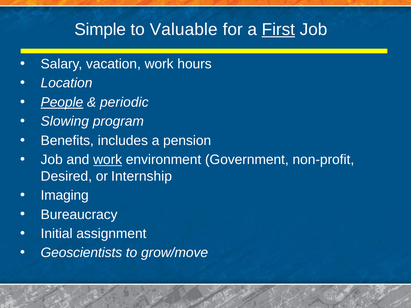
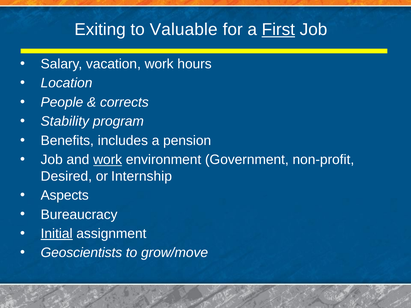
Simple: Simple -> Exiting (100, 29)
People underline: present -> none (62, 102)
periodic: periodic -> corrects (124, 102)
Slowing: Slowing -> Stability (65, 122)
Imaging: Imaging -> Aspects (65, 195)
Initial underline: none -> present (57, 234)
